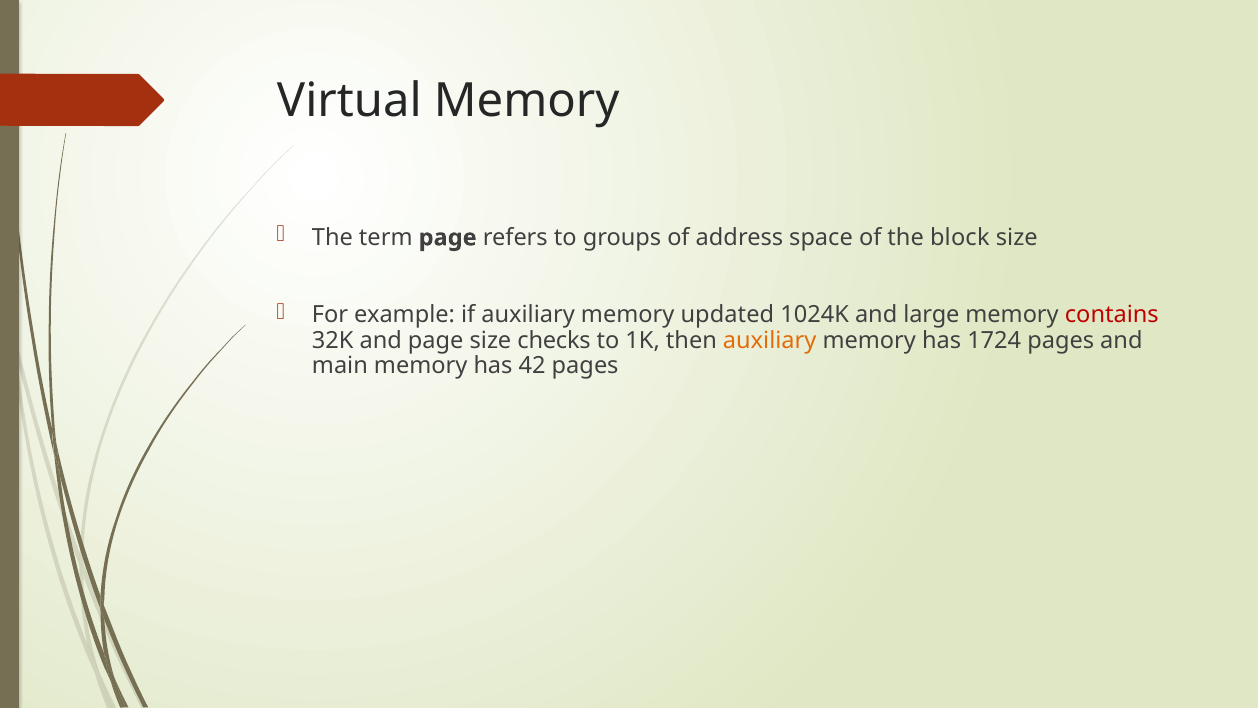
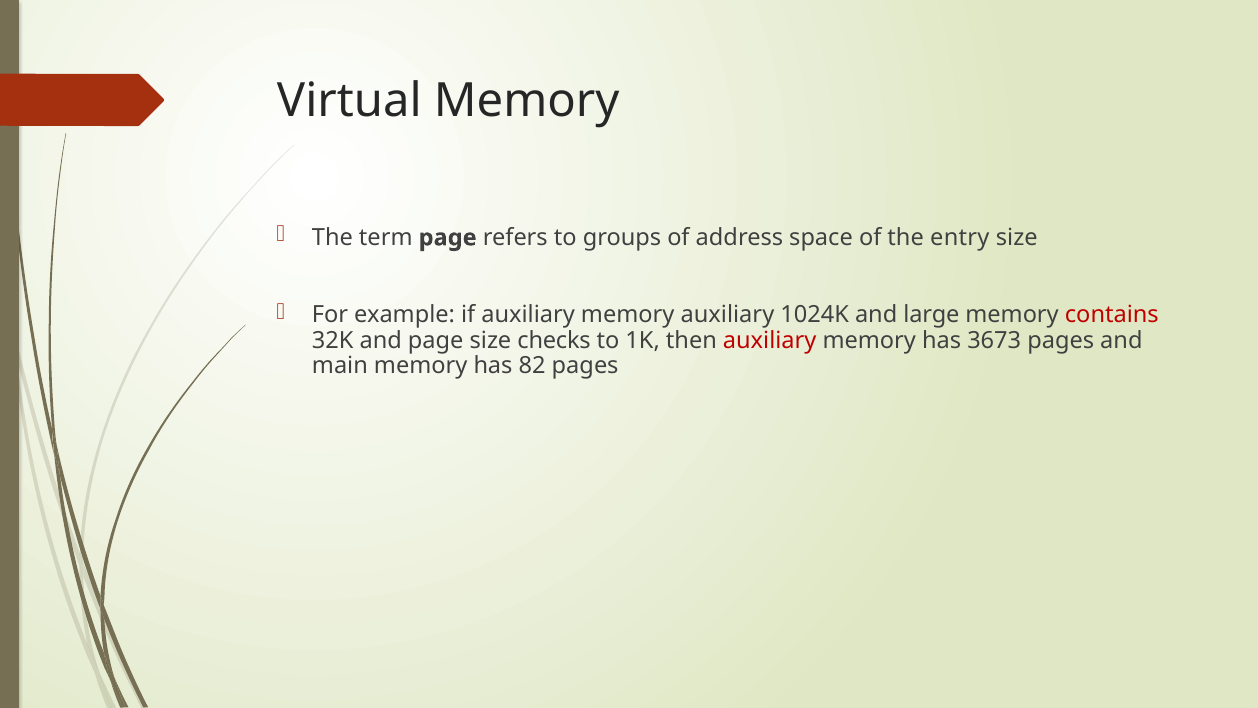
block: block -> entry (960, 237)
memory updated: updated -> auxiliary (727, 315)
auxiliary colour: orange -> red (770, 340)
1724: 1724 -> 3673 (994, 340)
42: 42 -> 82 (532, 366)
